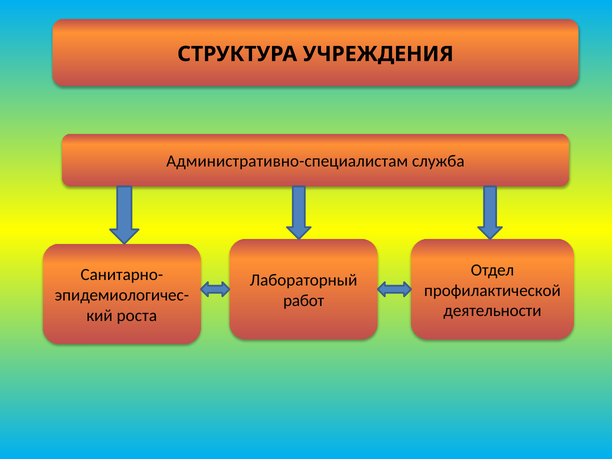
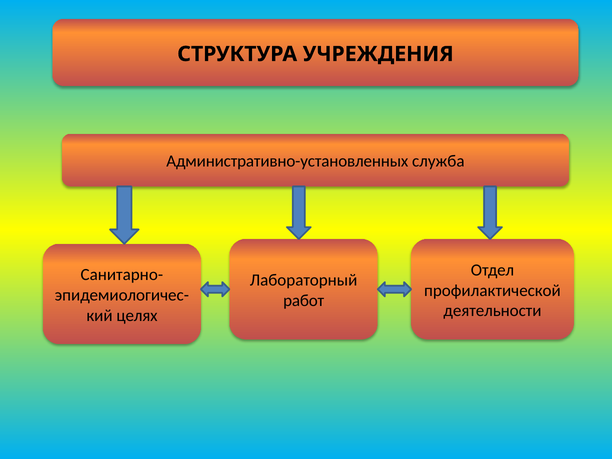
Административно-специалистам: Административно-специалистам -> Административно-установленных (287, 161)
роста: роста -> целях (137, 316)
